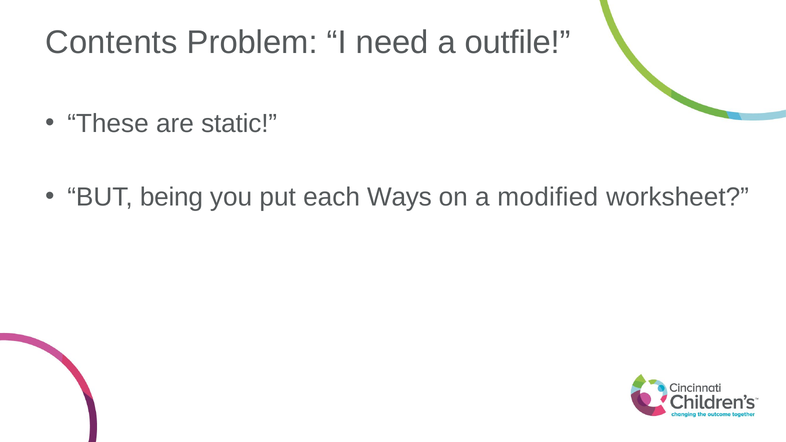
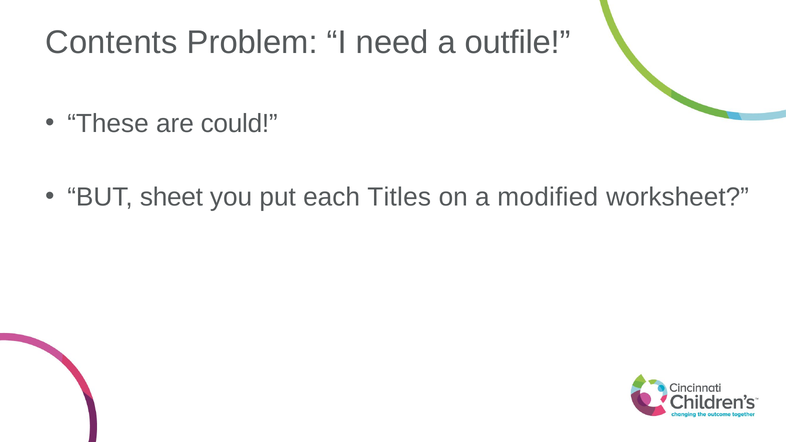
static: static -> could (239, 124)
being: being -> sheet (171, 197)
Ways: Ways -> Titles (399, 197)
